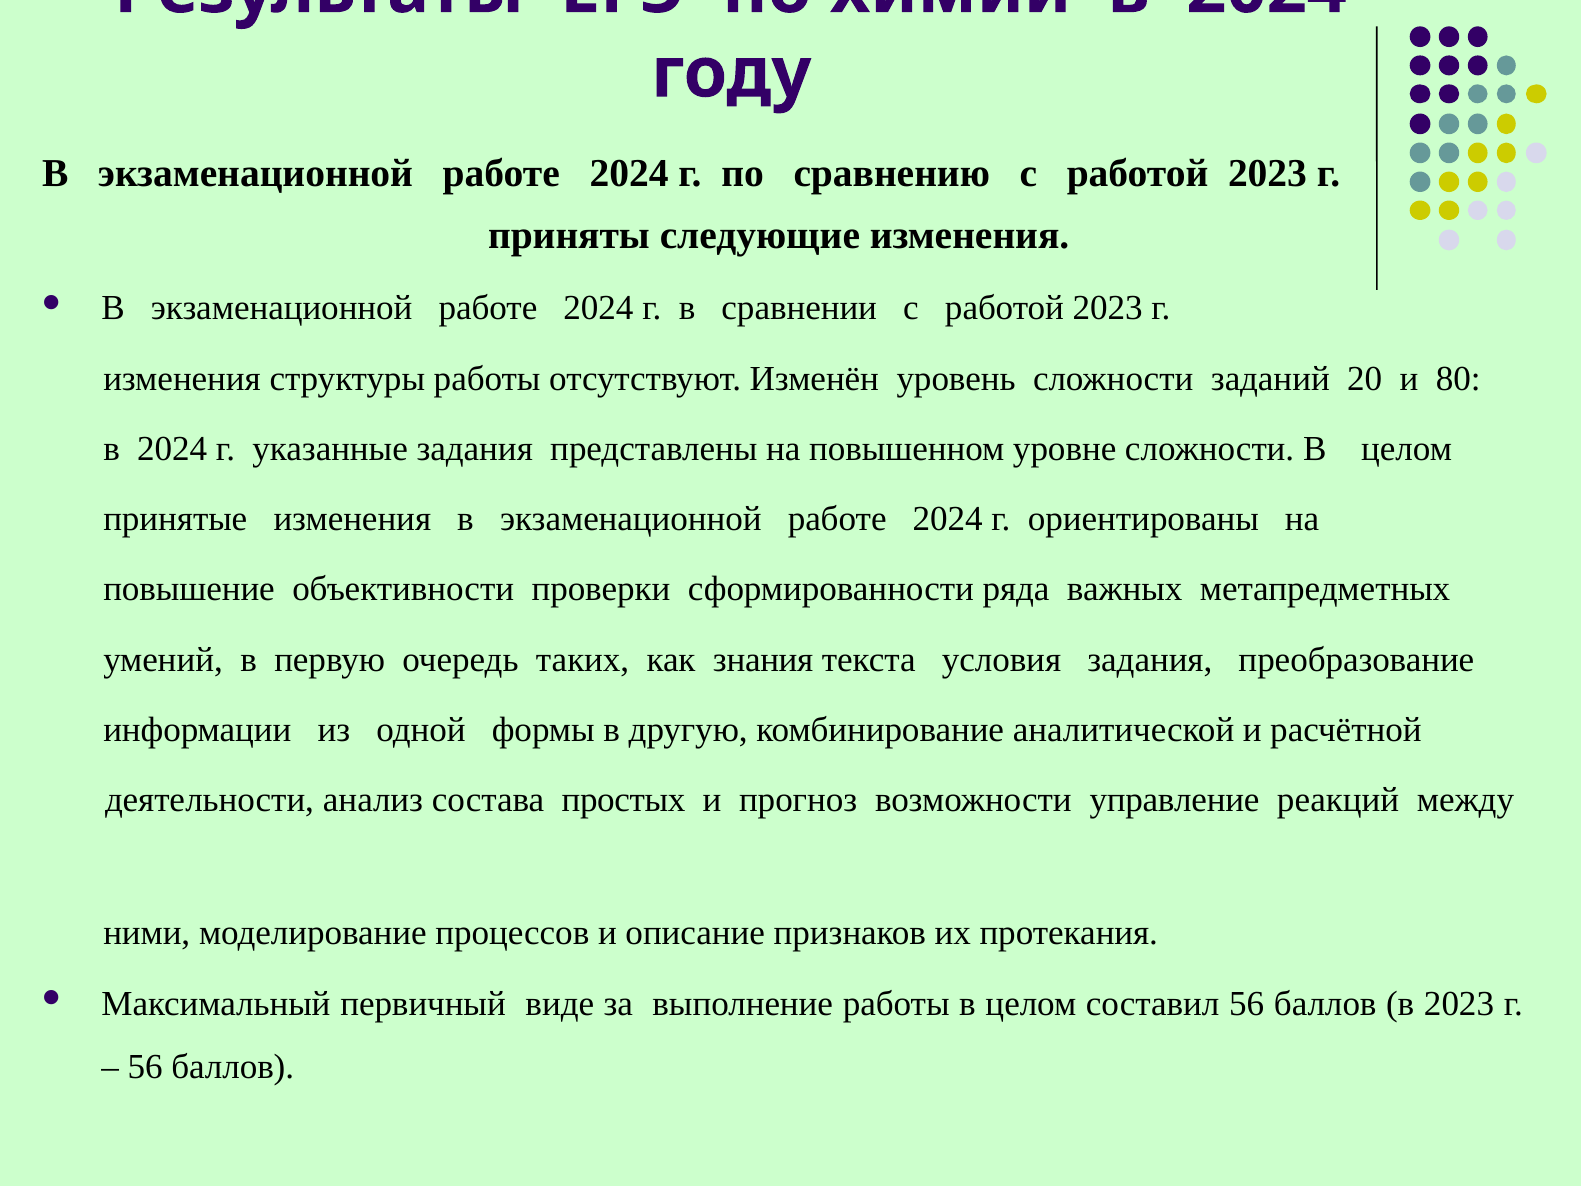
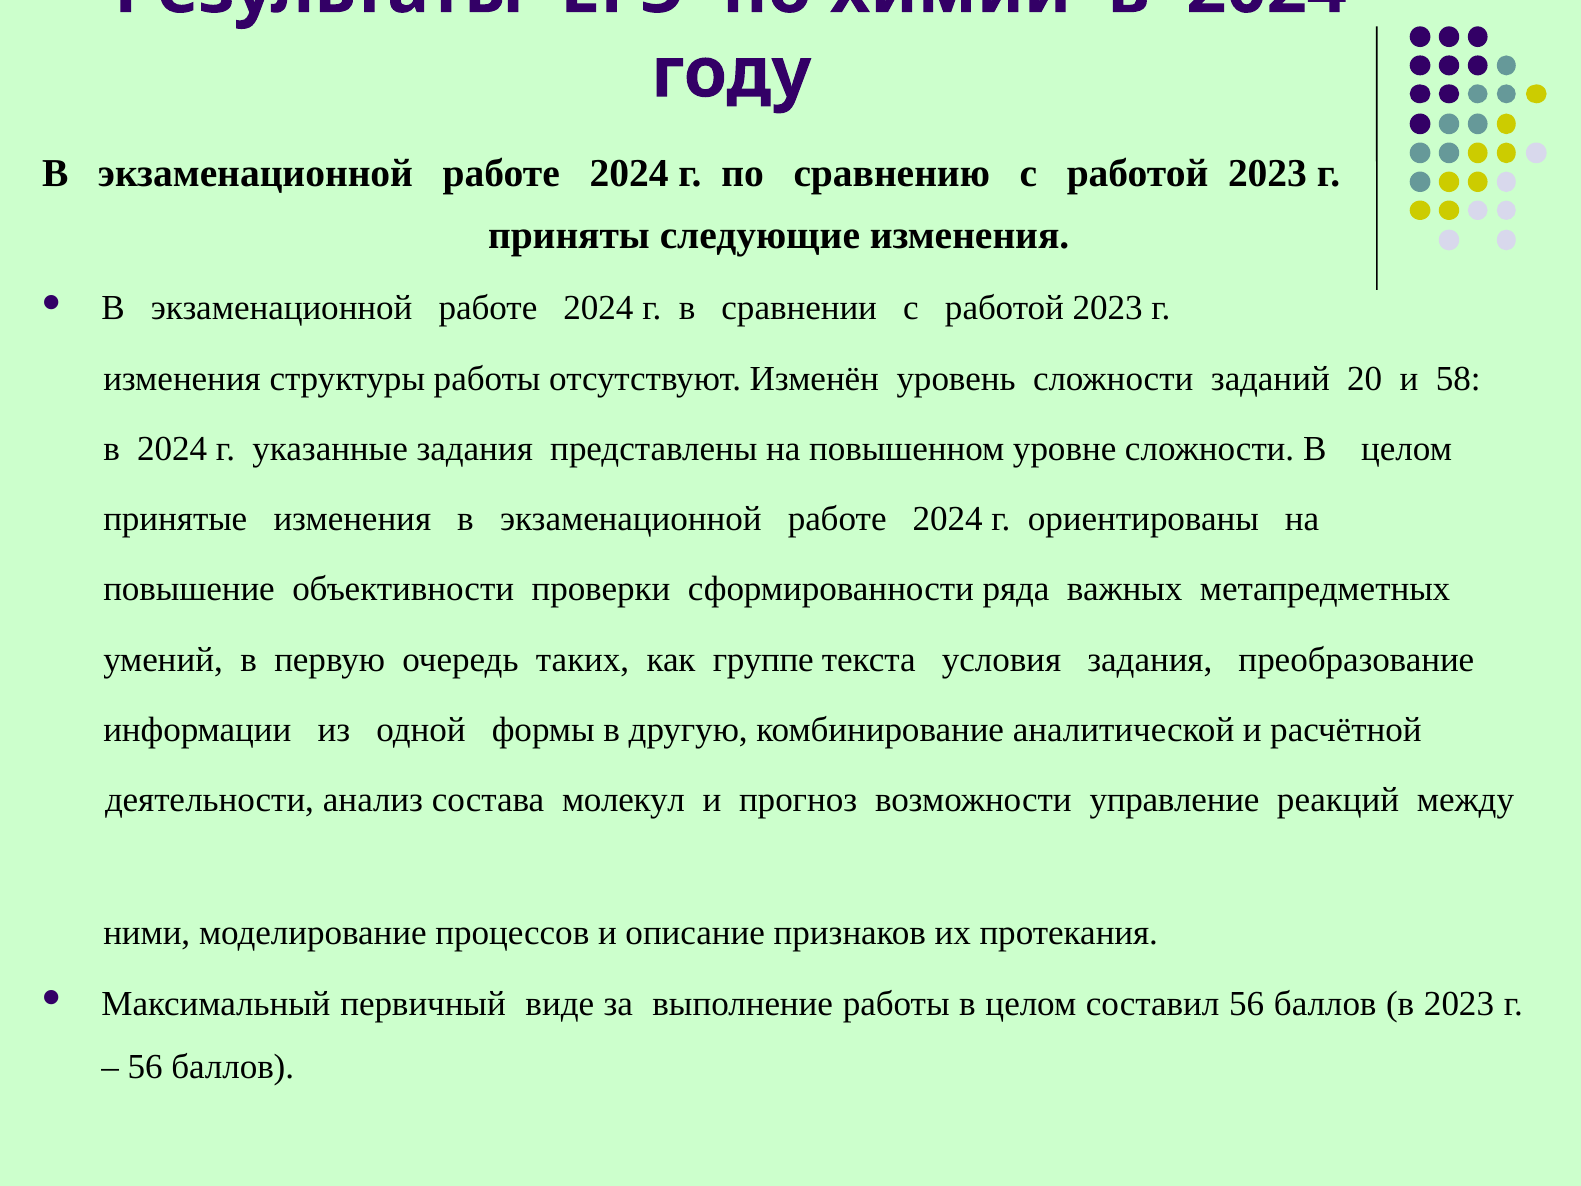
80: 80 -> 58 (1458, 378)
знания: знания -> группе (763, 659)
простых: простых -> молекул (623, 800)
